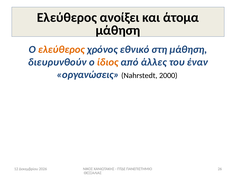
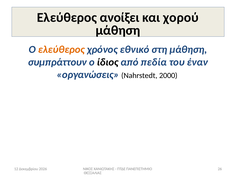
άτομα: άτομα -> χορού (181, 17)
διευρυνθούν: διευρυνθούν -> συμπράττουν (57, 62)
ίδιος colour: orange -> black (108, 62)
άλλες: άλλες -> πεδία (154, 62)
